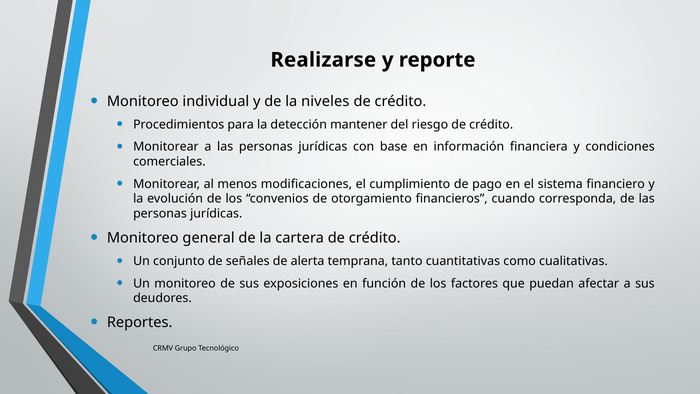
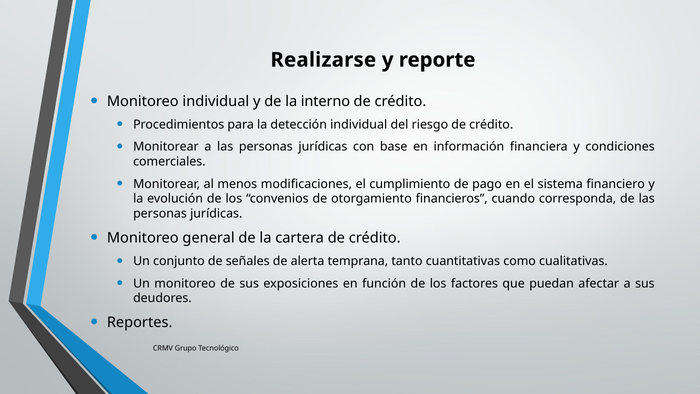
niveles: niveles -> interno (325, 101)
detección mantener: mantener -> individual (359, 125)
